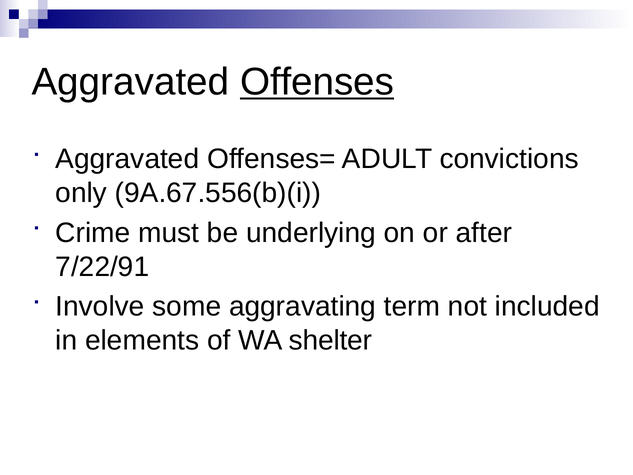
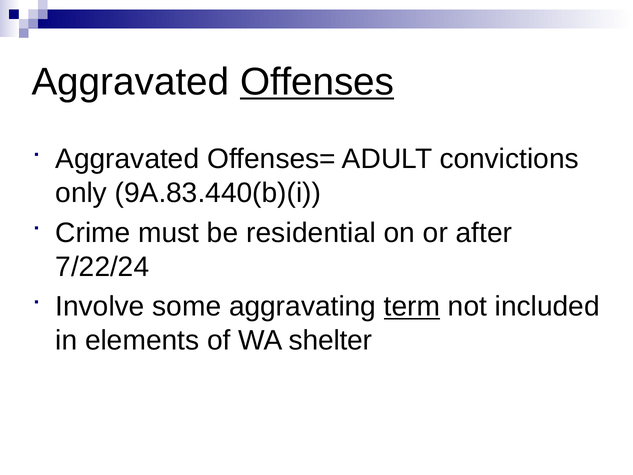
9A.67.556(b)(i: 9A.67.556(b)(i -> 9A.83.440(b)(i (218, 193)
underlying: underlying -> residential (311, 233)
7/22/91: 7/22/91 -> 7/22/24 (102, 267)
term underline: none -> present (412, 307)
